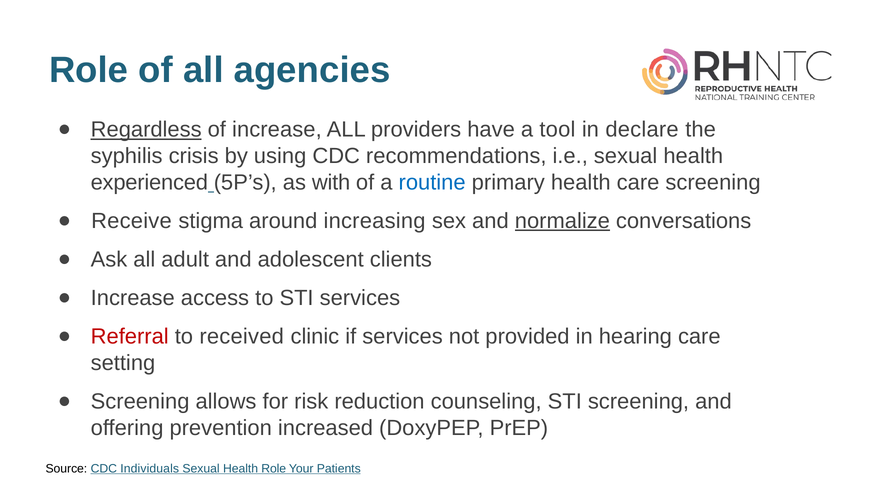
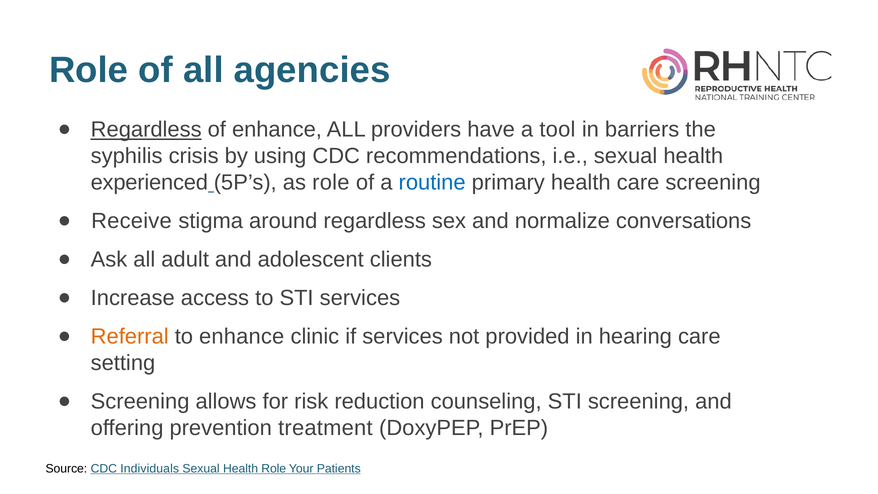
of increase: increase -> enhance (277, 130)
declare: declare -> barriers (642, 130)
as with: with -> role (331, 182)
around increasing: increasing -> regardless (375, 221)
normalize underline: present -> none (562, 221)
Referral colour: red -> orange (130, 337)
to received: received -> enhance (242, 337)
increased: increased -> treatment (325, 428)
